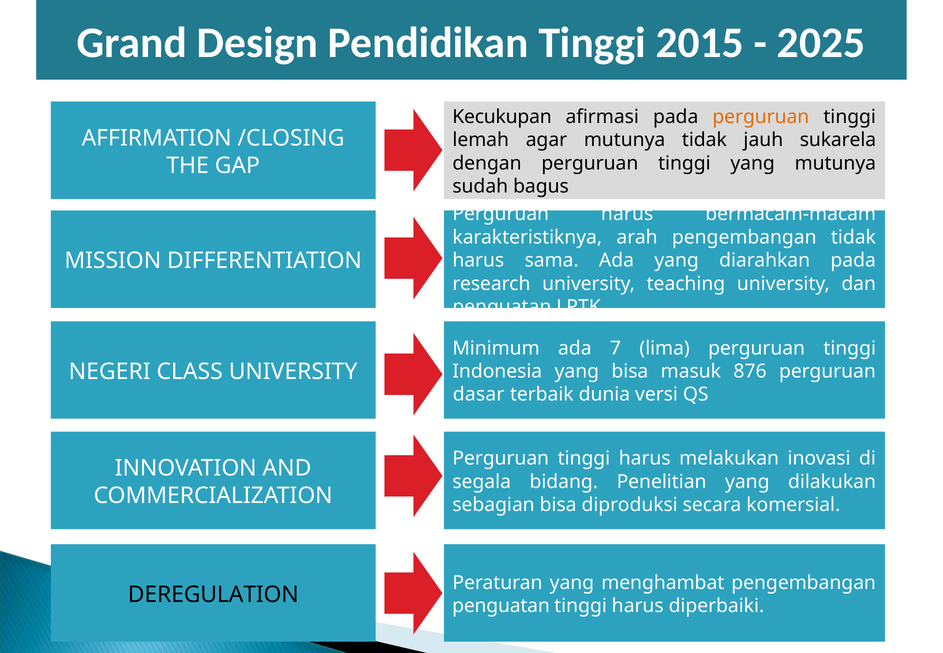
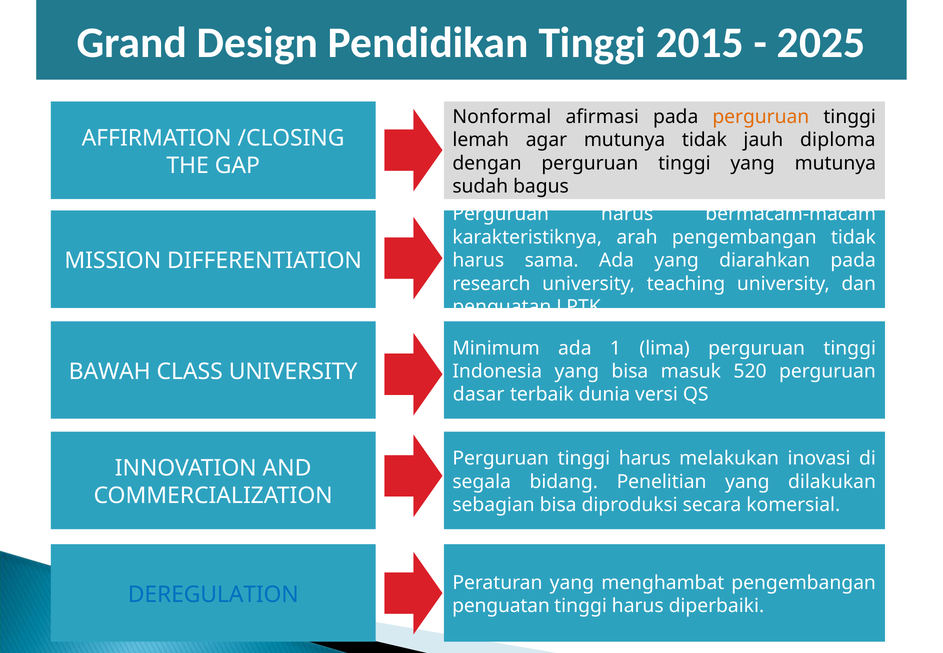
Kecukupan: Kecukupan -> Nonformal (502, 117)
sukarela: sukarela -> diploma (838, 140)
7: 7 -> 1 (615, 348)
NEGERI: NEGERI -> BAWAH (110, 372)
876: 876 -> 520 (750, 371)
DEREGULATION colour: black -> blue (213, 594)
